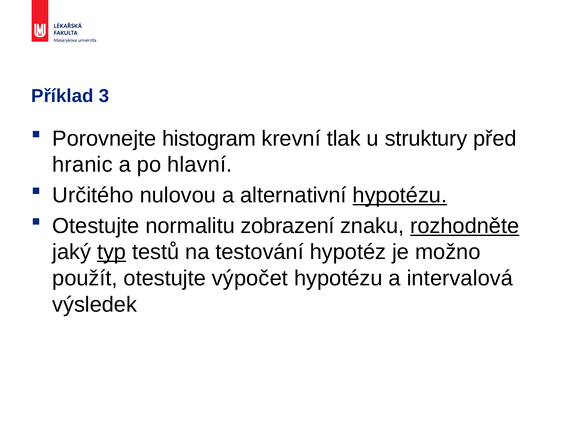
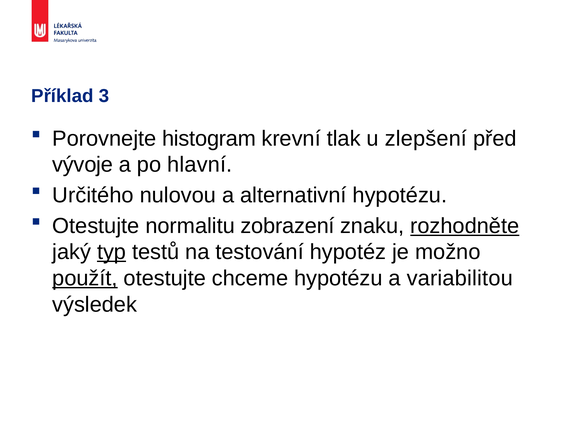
struktury: struktury -> zlepšení (426, 138)
hranic: hranic -> vývoje (83, 165)
hypotézu underline: present -> none (400, 195)
použít underline: none -> present (85, 278)
výpočet: výpočet -> chceme (250, 278)
intervalová: intervalová -> variabilitou (460, 278)
